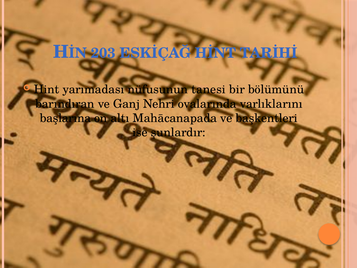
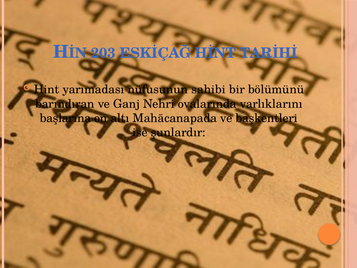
tanesi: tanesi -> sahibi (208, 89)
